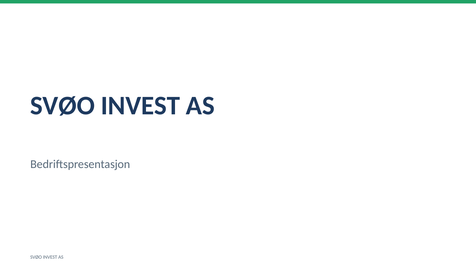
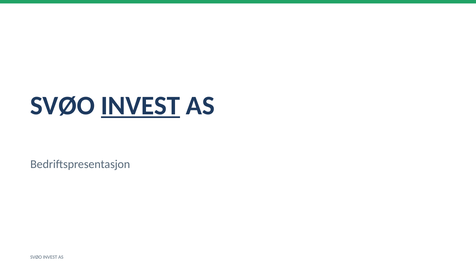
INVEST underline: none -> present (140, 106)
